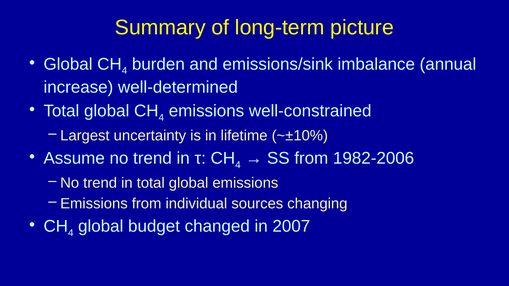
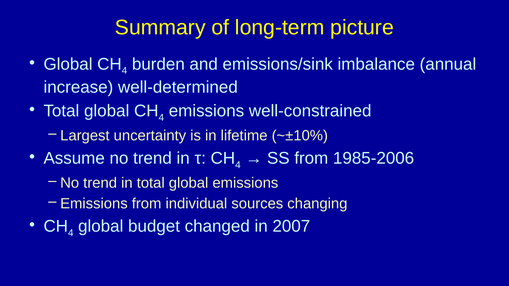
1982-2006: 1982-2006 -> 1985-2006 (374, 158)
